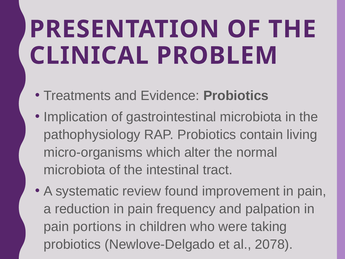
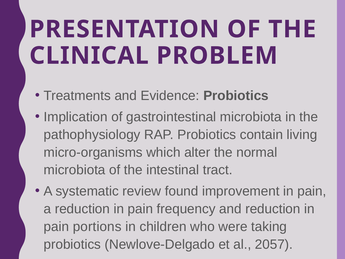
and palpation: palpation -> reduction (273, 209)
2078: 2078 -> 2057 (274, 244)
